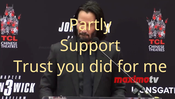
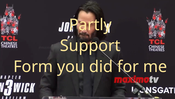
Trust: Trust -> Form (33, 66)
